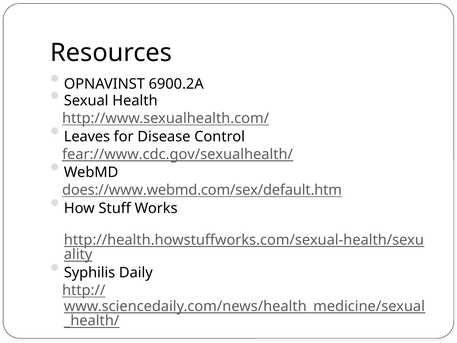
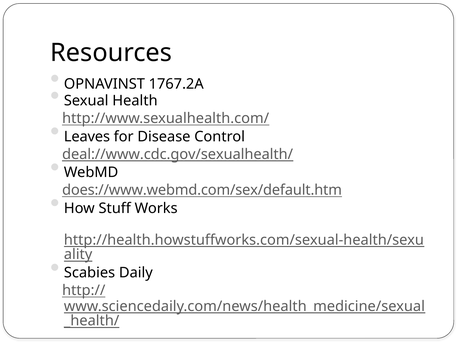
6900.2A: 6900.2A -> 1767.2A (176, 84)
fear://www.cdc.gov/sexualhealth/: fear://www.cdc.gov/sexualhealth/ -> deal://www.cdc.gov/sexualhealth/ (178, 154)
Syphilis: Syphilis -> Scabies (90, 273)
